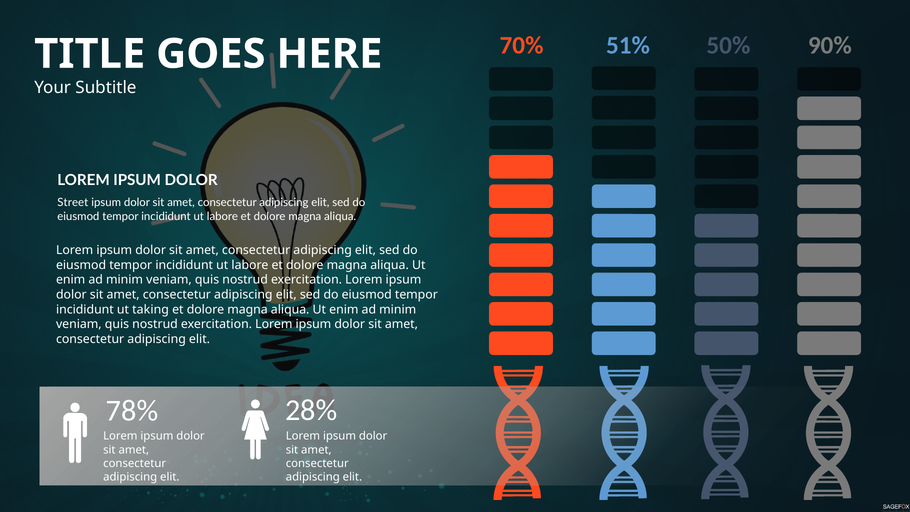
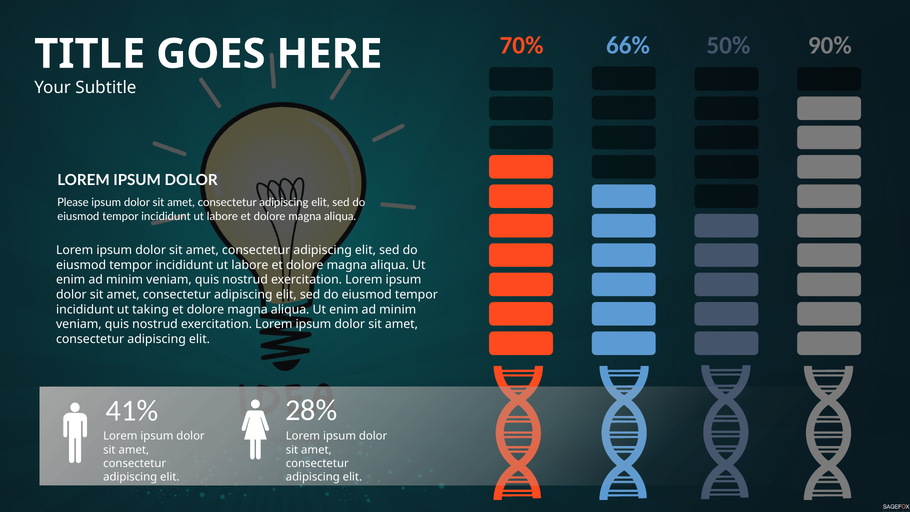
51%: 51% -> 66% (628, 46)
Street: Street -> Please (73, 203)
78%: 78% -> 41% (132, 411)
